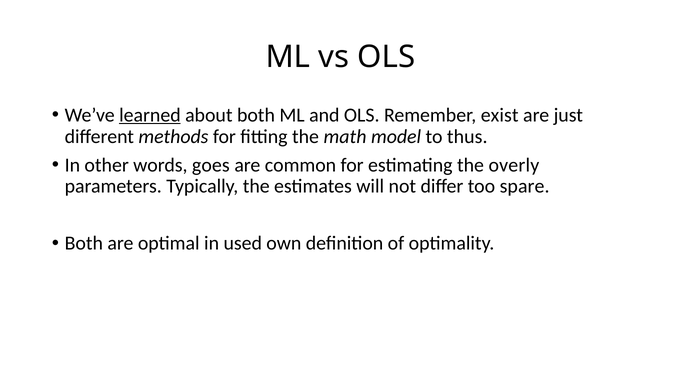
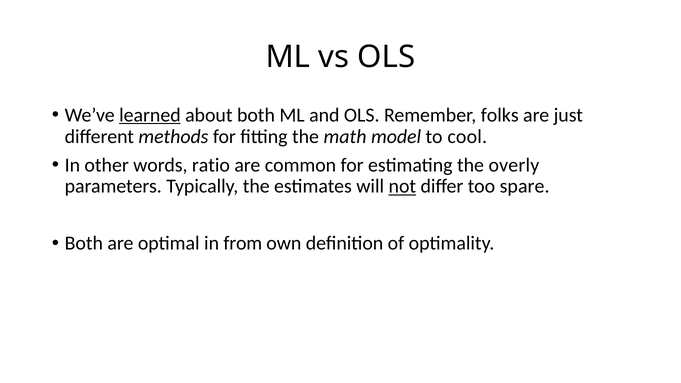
exist: exist -> folks (500, 115)
thus: thus -> cool (467, 137)
goes: goes -> ratio (211, 165)
not underline: none -> present (402, 186)
used: used -> from (243, 243)
